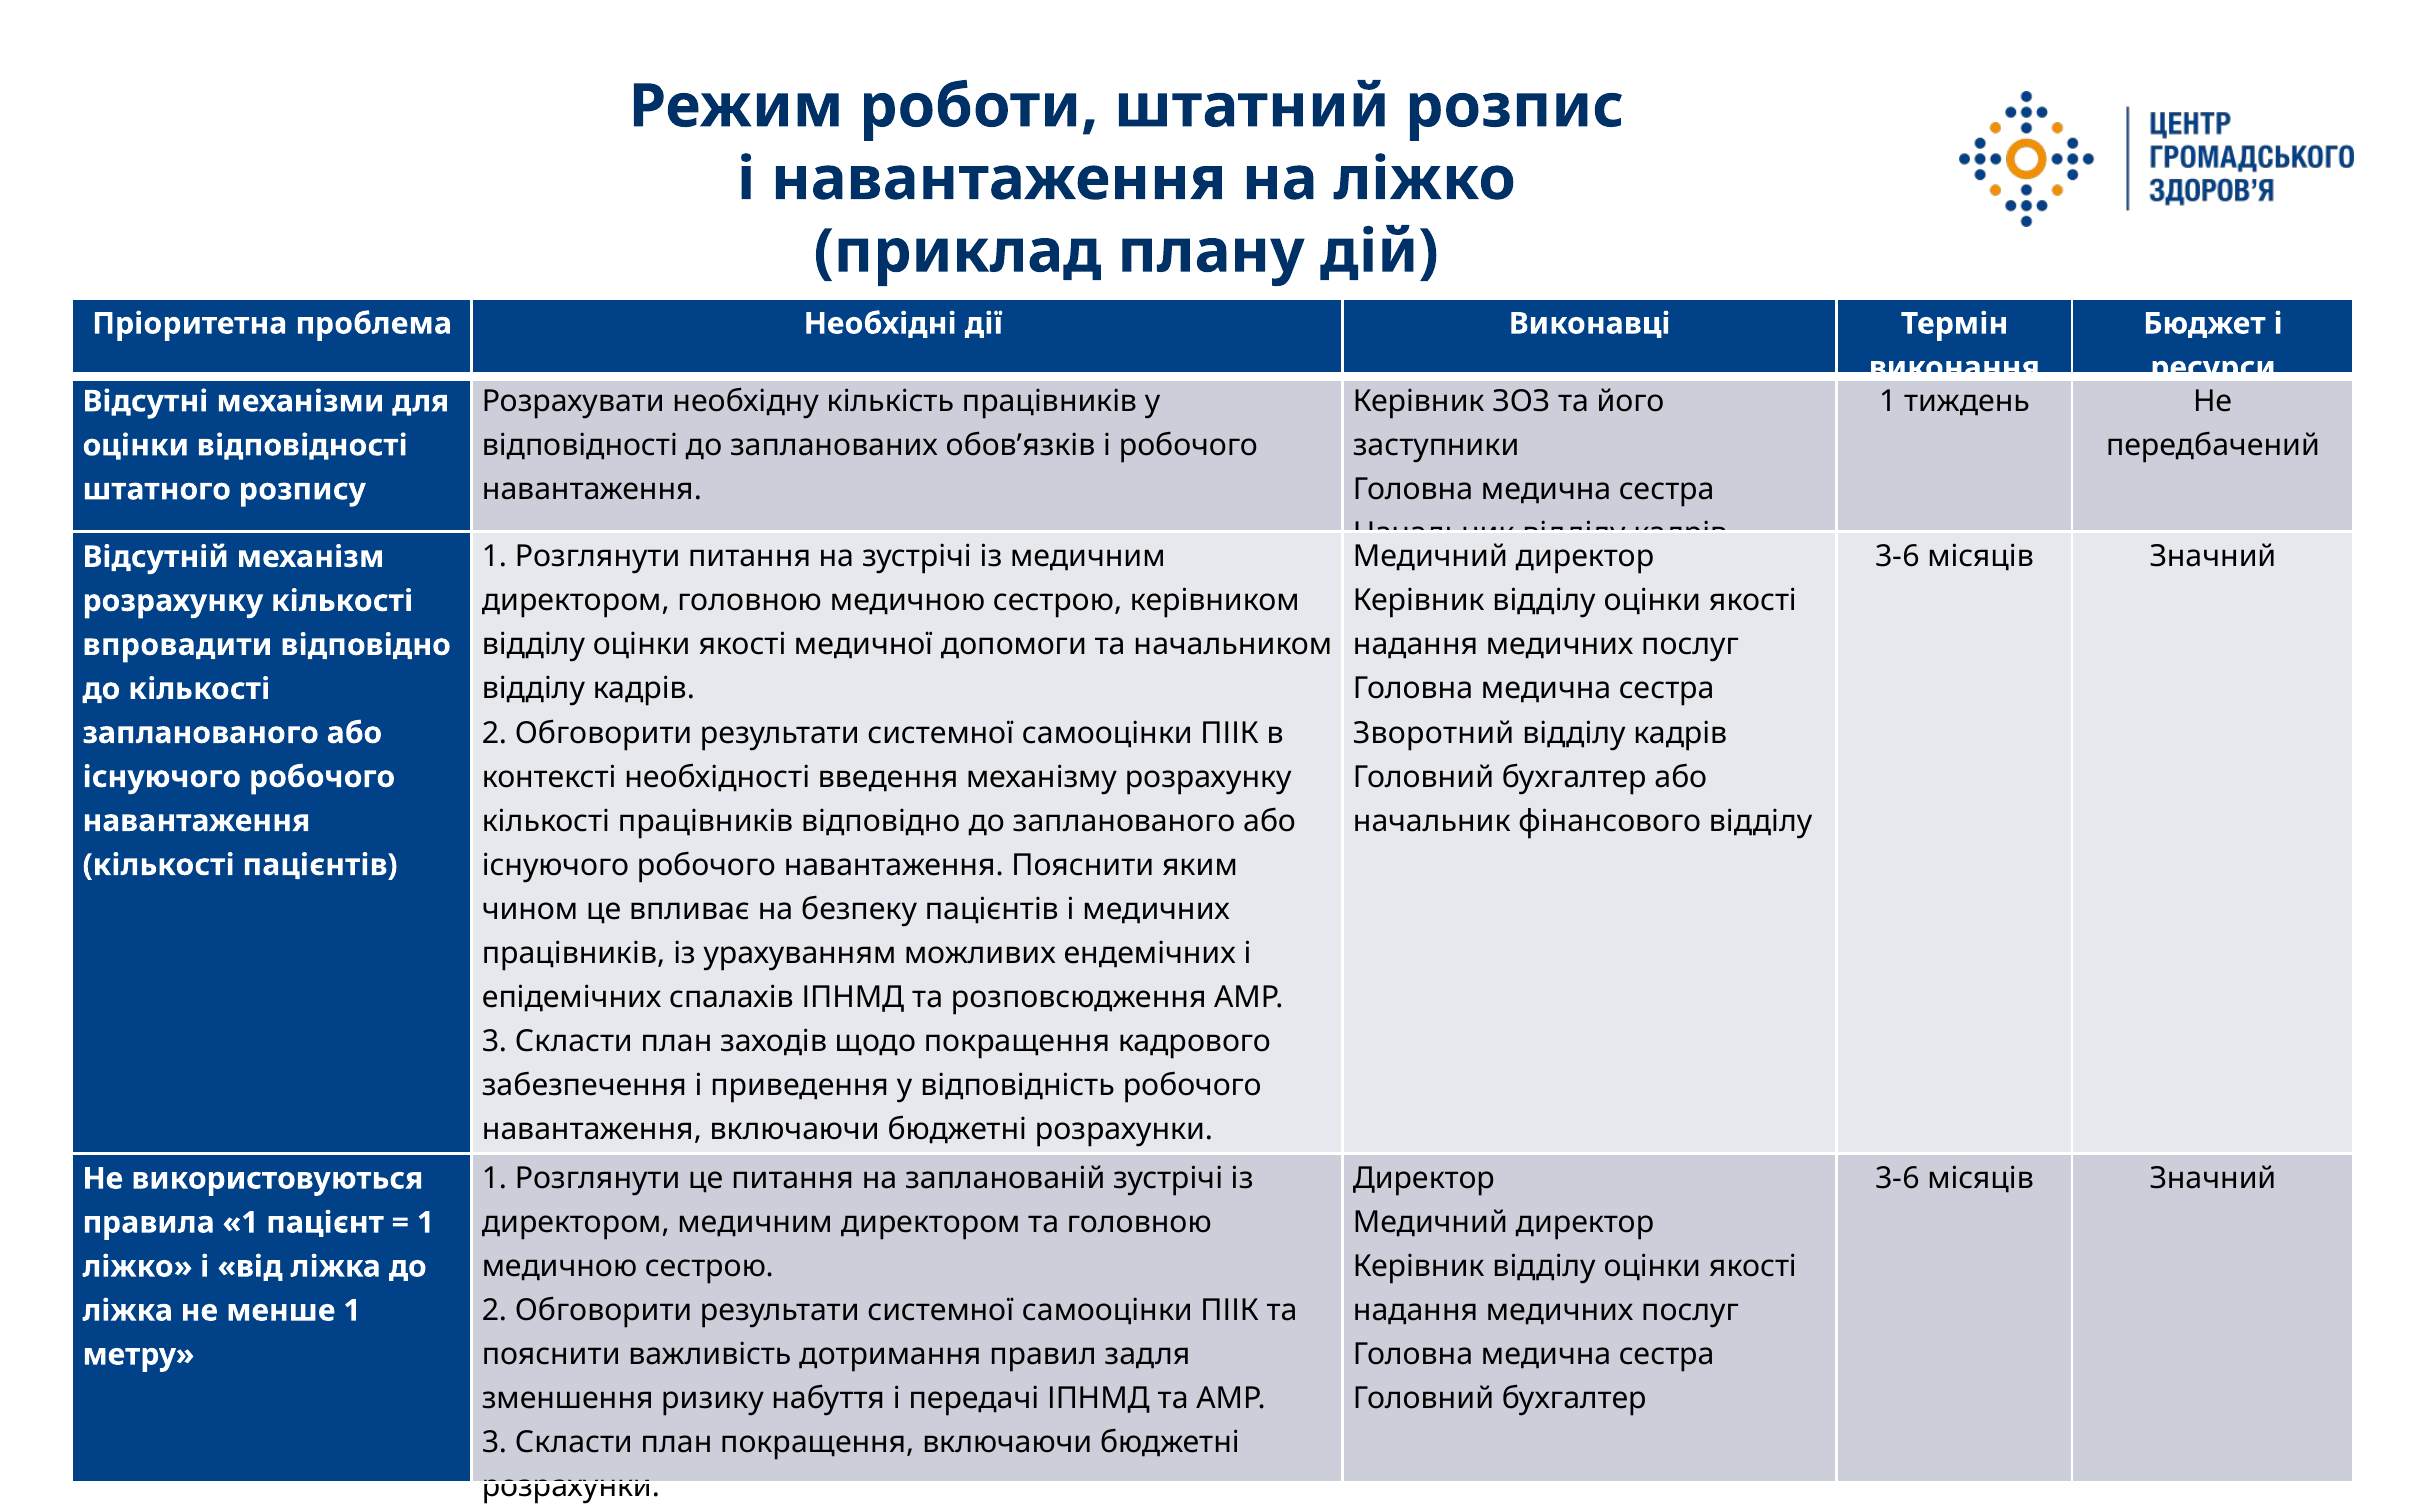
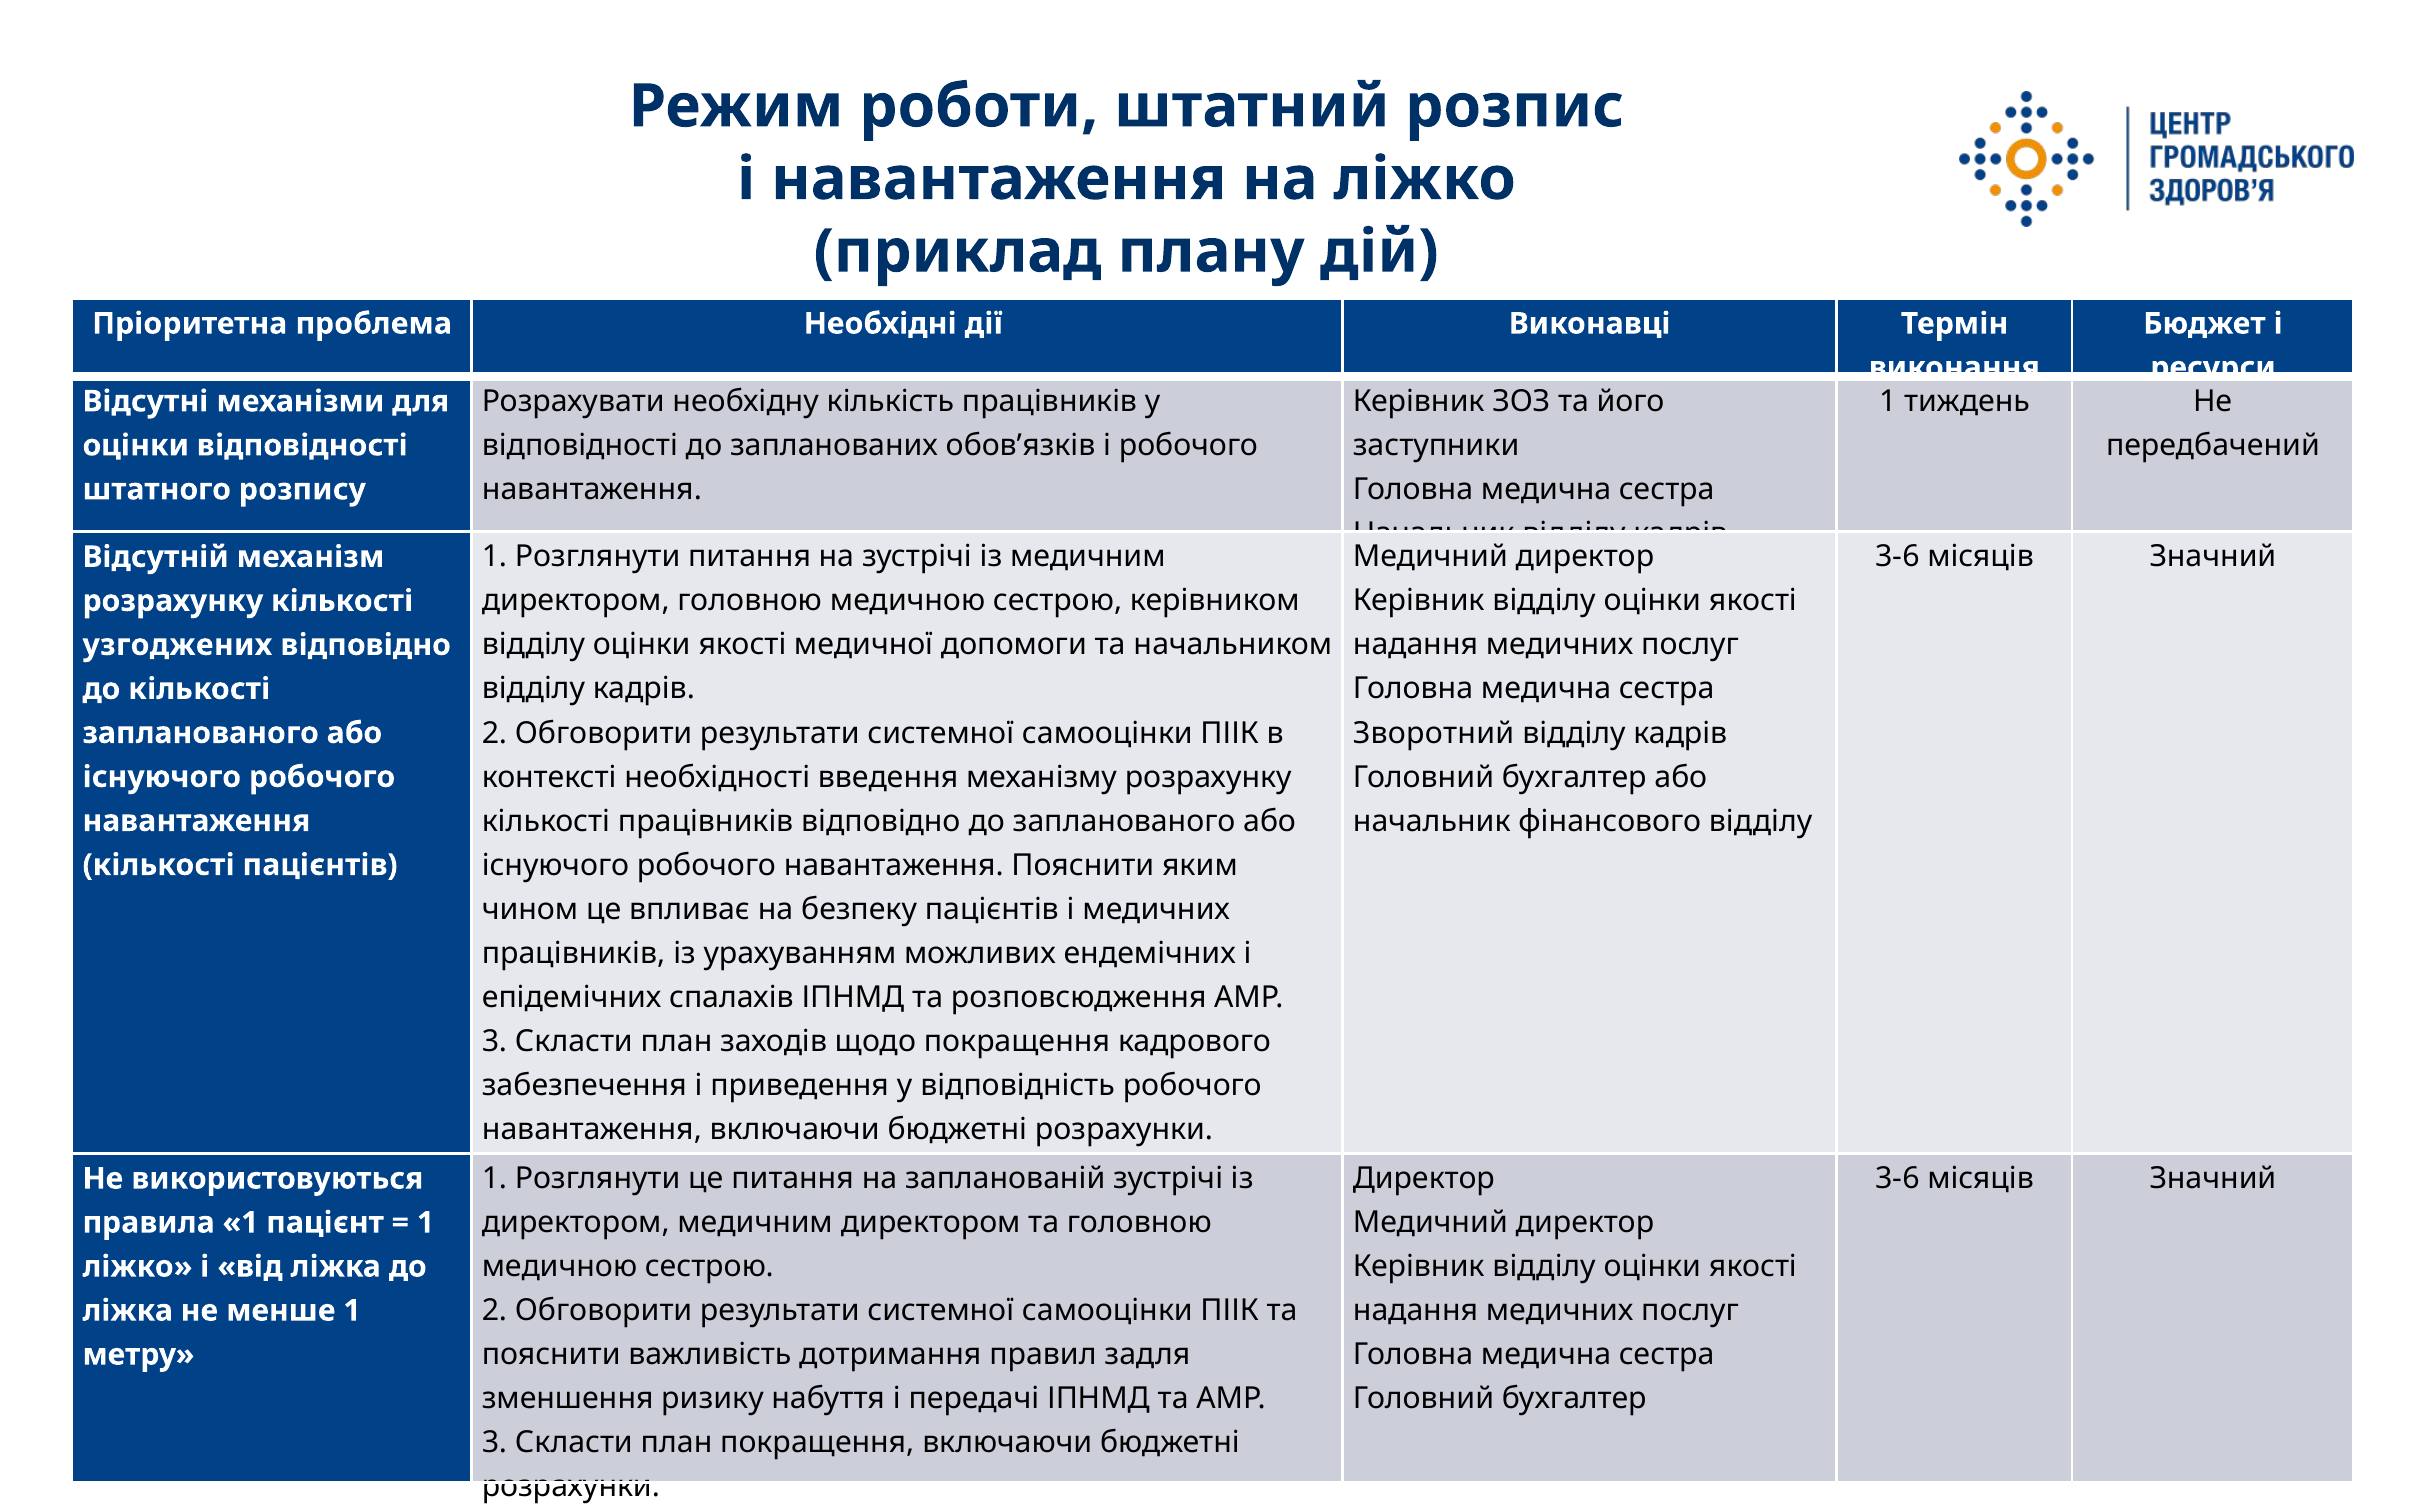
впровадити: впровадити -> узгоджених (177, 645)
